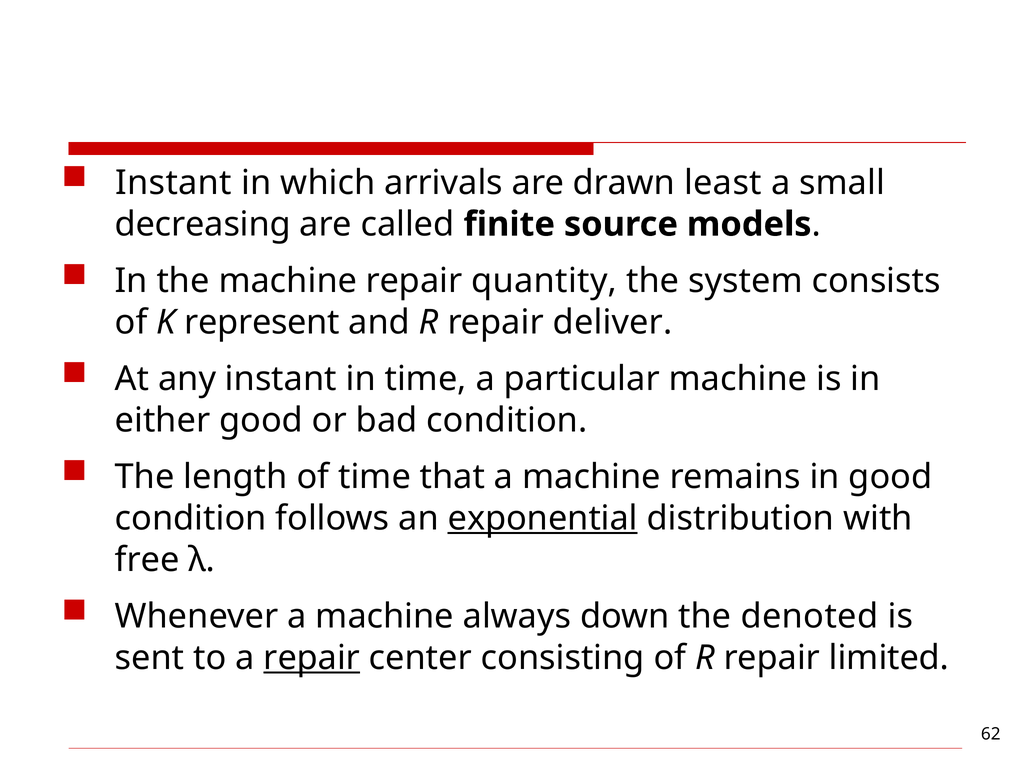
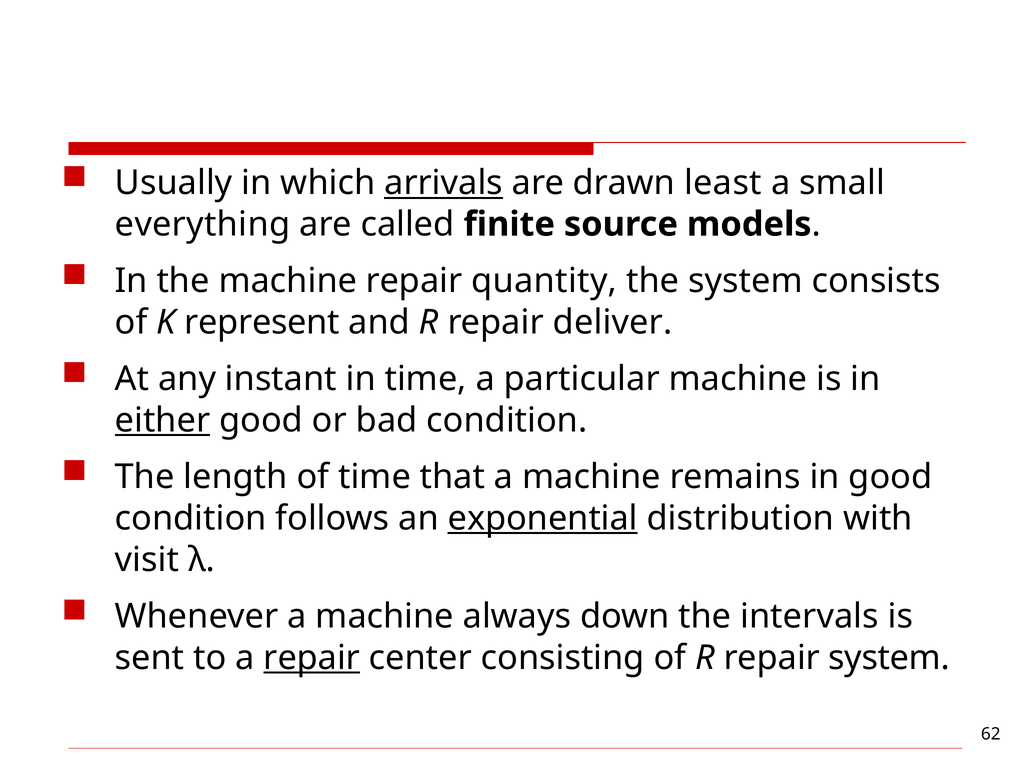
Instant: Instant -> Usually (174, 183)
arrivals underline: none -> present (444, 183)
decreasing: decreasing -> everything (203, 224)
either underline: none -> present (163, 420)
free: free -> visit (147, 559)
denoted: denoted -> intervals (810, 616)
repair limited: limited -> system (889, 657)
